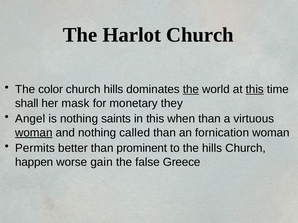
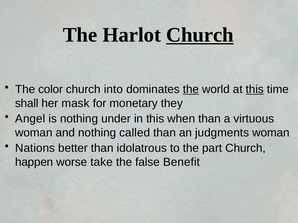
Church underline: none -> present (200, 35)
church hills: hills -> into (113, 90)
saints: saints -> under (116, 119)
woman underline: present -> none (34, 133)
fornication: fornication -> judgments (222, 133)
Permits: Permits -> Nations (35, 148)
prominent: prominent -> idolatrous (142, 148)
the hills: hills -> part (212, 148)
gain: gain -> take (102, 162)
Greece: Greece -> Benefit (182, 162)
